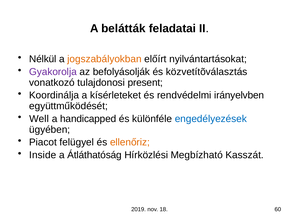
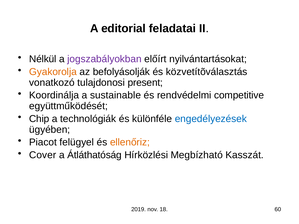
belátták: belátták -> editorial (123, 28)
jogszabályokban colour: orange -> purple (104, 59)
Gyakorolja colour: purple -> orange (53, 72)
kísérleteket: kísérleteket -> sustainable (116, 95)
irányelvben: irányelvben -> competitive (239, 95)
Well: Well -> Chip (39, 119)
handicapped: handicapped -> technológiák (88, 119)
Inside: Inside -> Cover (43, 155)
